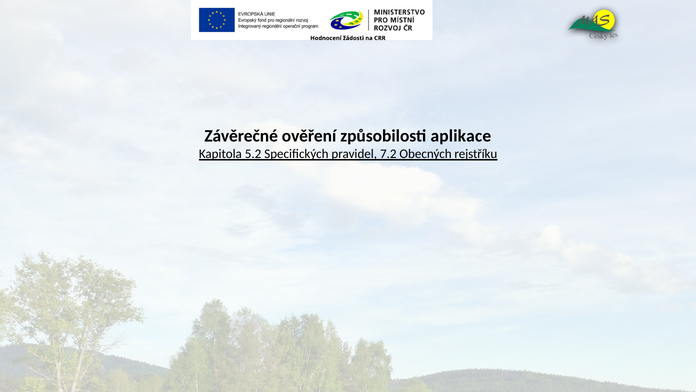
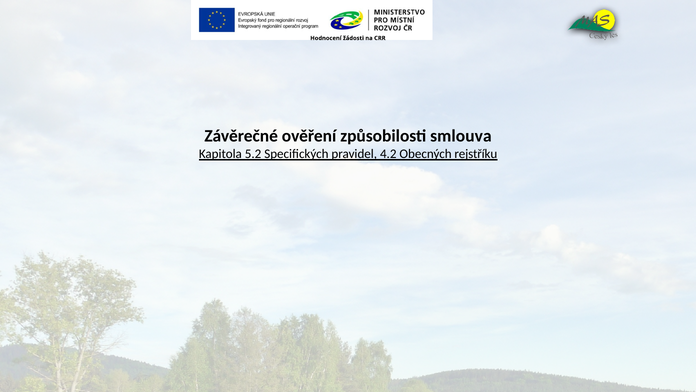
aplikace: aplikace -> smlouva (461, 136)
7.2: 7.2 -> 4.2 (388, 154)
